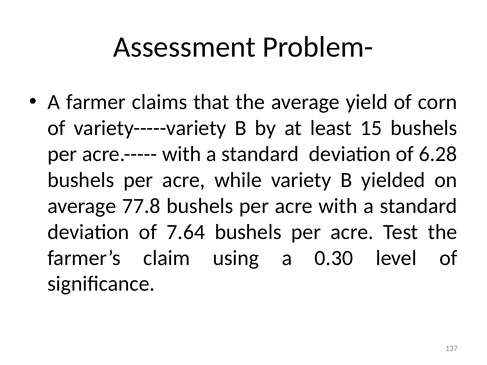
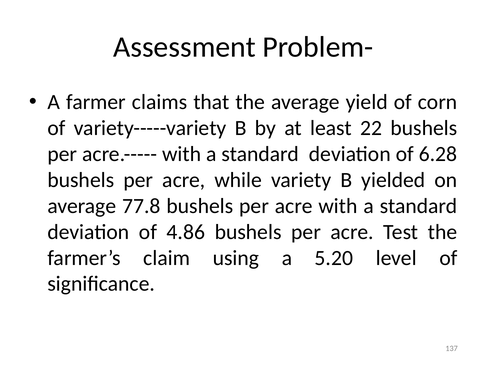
15: 15 -> 22 (371, 128)
7.64: 7.64 -> 4.86 (186, 232)
0.30: 0.30 -> 5.20 (334, 258)
